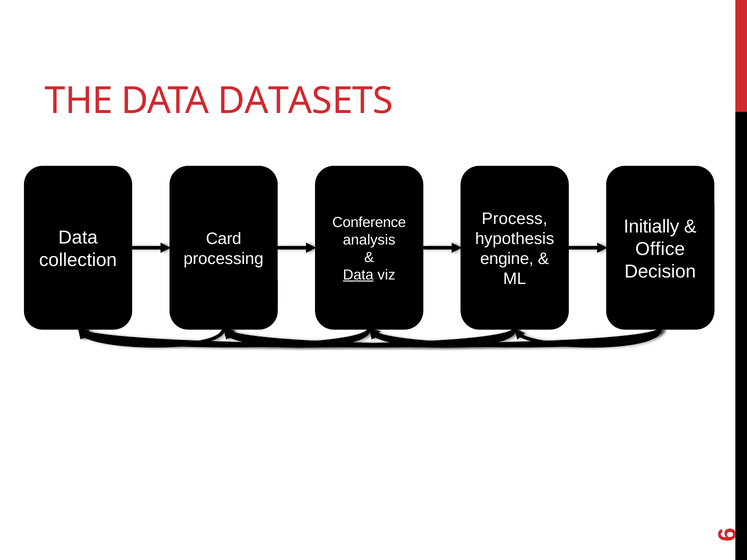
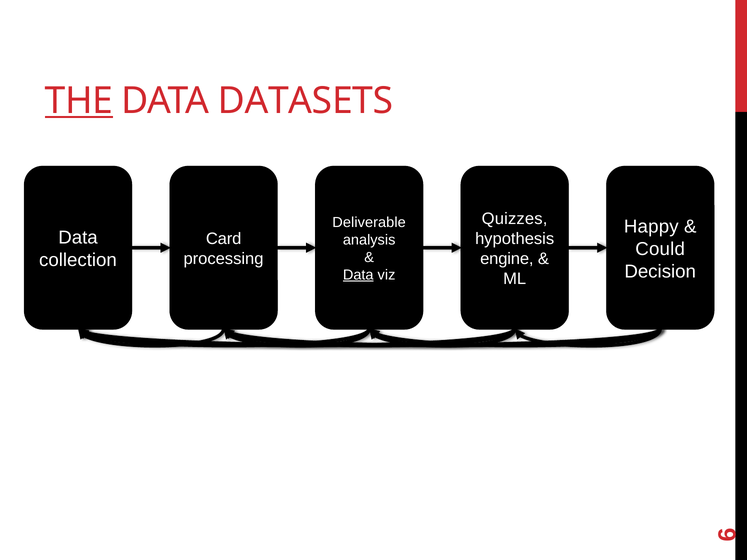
THE underline: none -> present (79, 101)
Process: Process -> Quizzes (515, 219)
Conference: Conference -> Deliverable (369, 223)
Initially: Initially -> Happy (651, 227)
Office: Office -> Could (660, 249)
